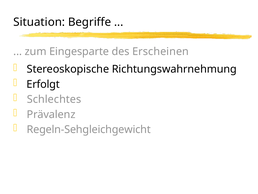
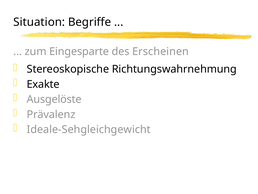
Erfolgt: Erfolgt -> Exakte (43, 84)
Schlechtes: Schlechtes -> Ausgelöste (54, 99)
Regeln-Sehgleichgewicht: Regeln-Sehgleichgewicht -> Ideale-Sehgleichgewicht (89, 129)
